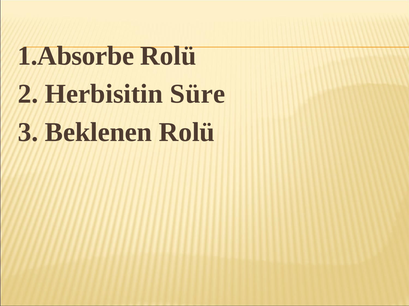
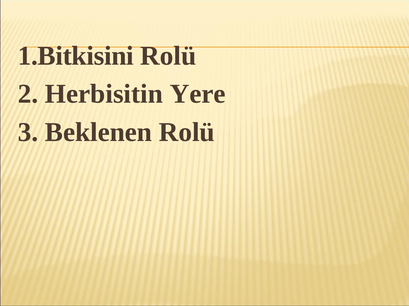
1.Absorbe: 1.Absorbe -> 1.Bitkisini (76, 56)
Süre: Süre -> Yere (198, 94)
